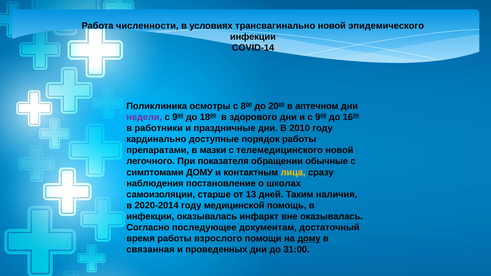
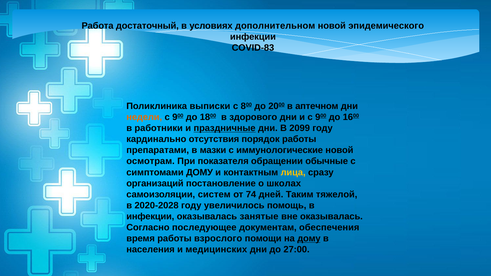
численности: численности -> достаточный (147, 26)
трансвагинально: трансвагинально -> дополнительном (275, 26)
COVID-14: COVID-14 -> COVID-83 (253, 48)
осмотры: осмотры -> выписки (210, 106)
недели colour: purple -> orange (144, 117)
праздничные underline: none -> present (225, 128)
2010: 2010 -> 2099 (300, 128)
доступные: доступные -> отсутствия (214, 139)
телемедицинского: телемедицинского -> иммунологические (280, 150)
легочного: легочного -> осмотрам (151, 161)
наблюдения: наблюдения -> организаций (155, 183)
старше: старше -> систем (214, 195)
13: 13 -> 74 (251, 195)
наличия: наличия -> тяжелой (337, 195)
2020-2014: 2020-2014 -> 2020-2028 (157, 206)
медицинской: медицинской -> увеличилось (234, 206)
инфаркт: инфаркт -> занятые (259, 217)
достаточный: достаточный -> обеспечения (329, 228)
связанная: связанная -> населения (151, 250)
проведенных: проведенных -> медицинских (216, 250)
31:00: 31:00 -> 27:00 (297, 250)
